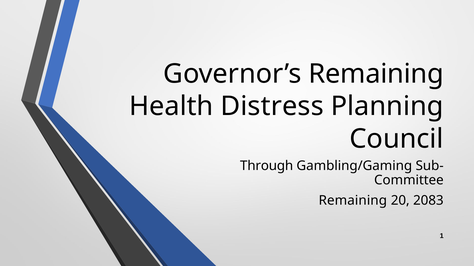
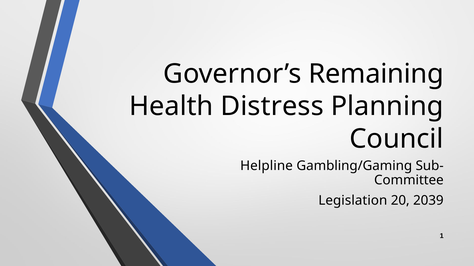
Through: Through -> Helpline (267, 166)
Remaining: Remaining -> Legislation (353, 201)
2083: 2083 -> 2039 (428, 201)
